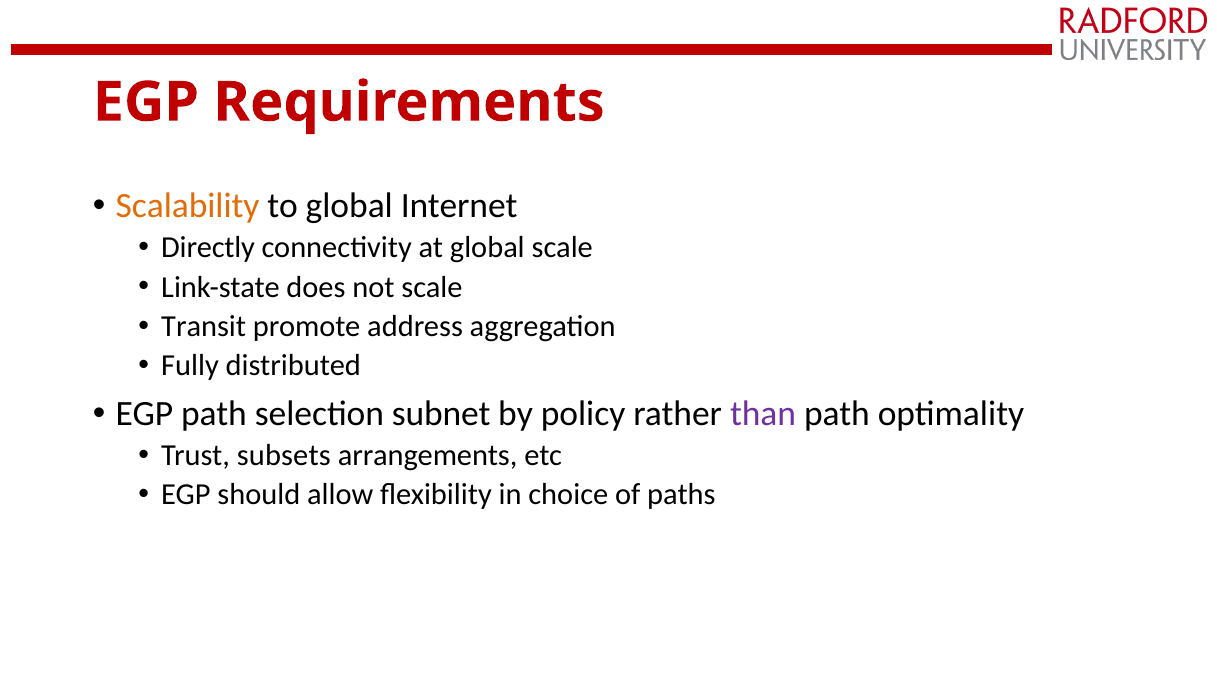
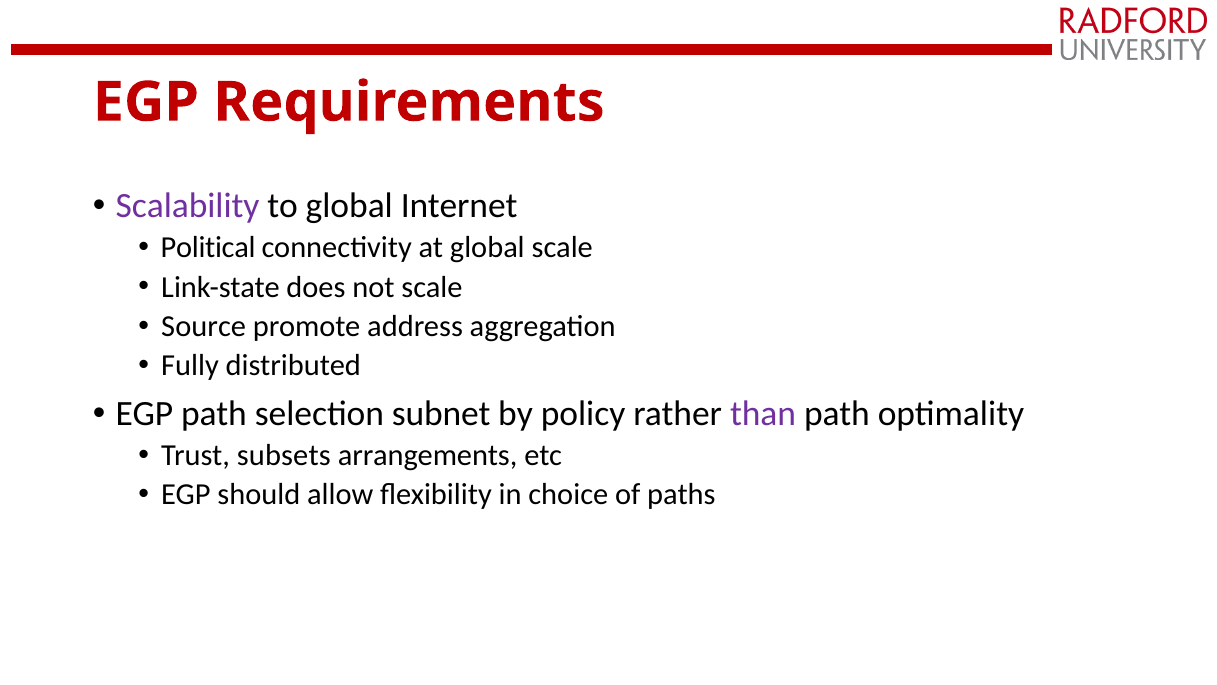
Scalability colour: orange -> purple (188, 206)
Directly: Directly -> Political (208, 248)
Transit: Transit -> Source (204, 326)
